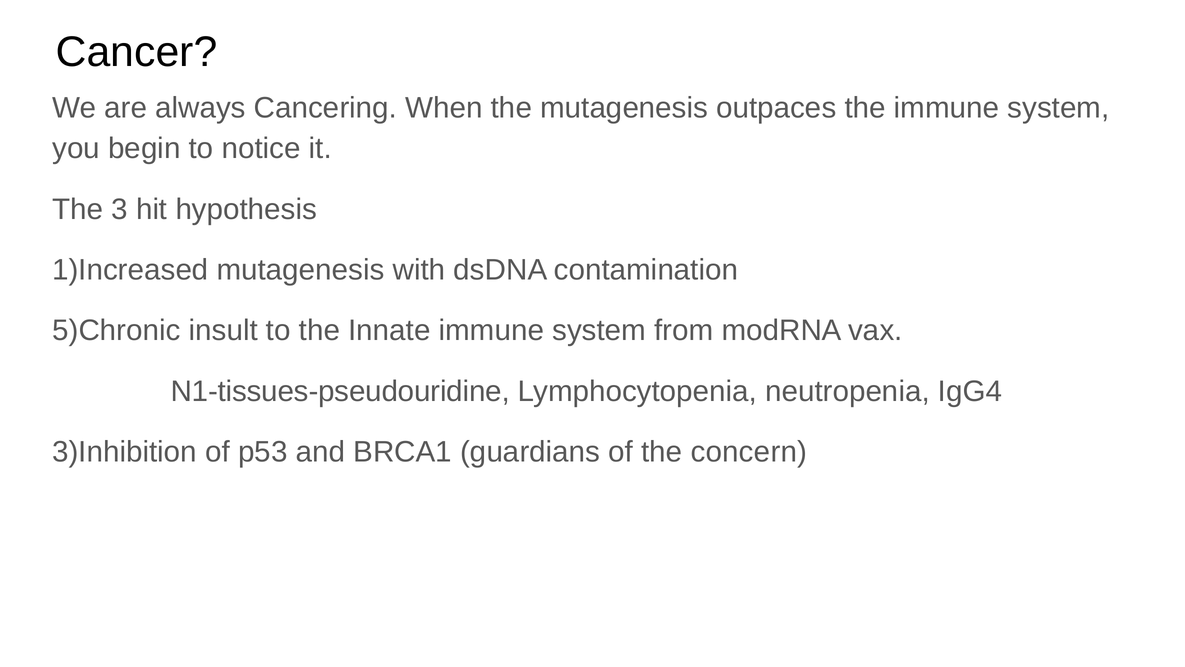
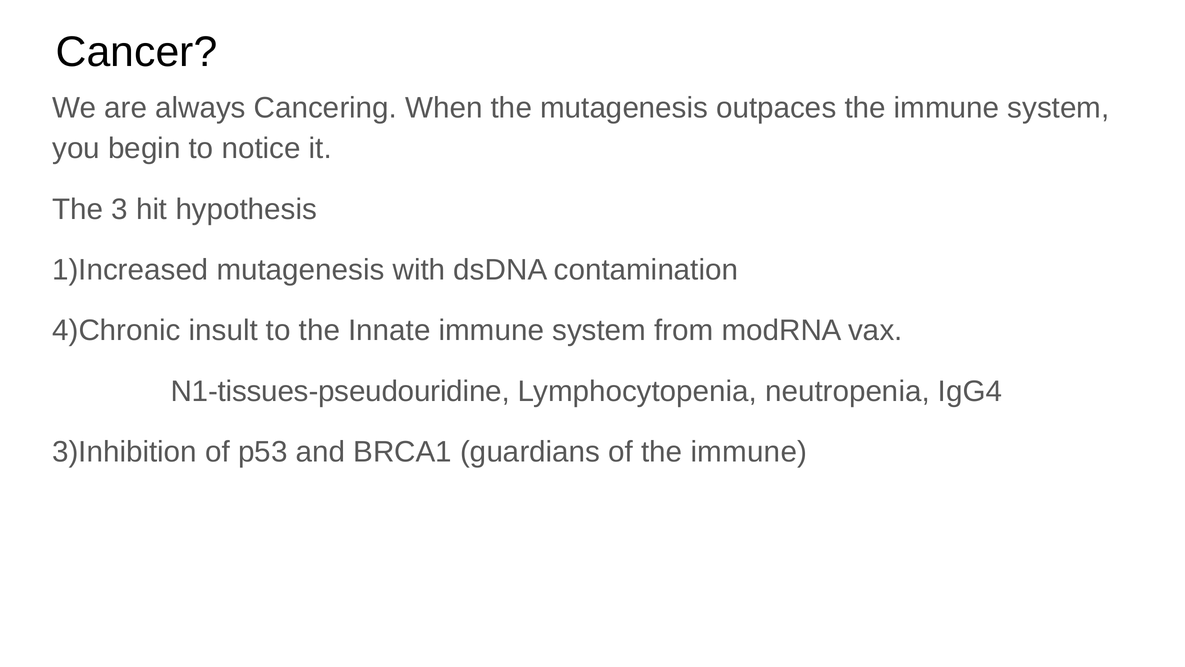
5)Chronic: 5)Chronic -> 4)Chronic (116, 330)
of the concern: concern -> immune (749, 452)
